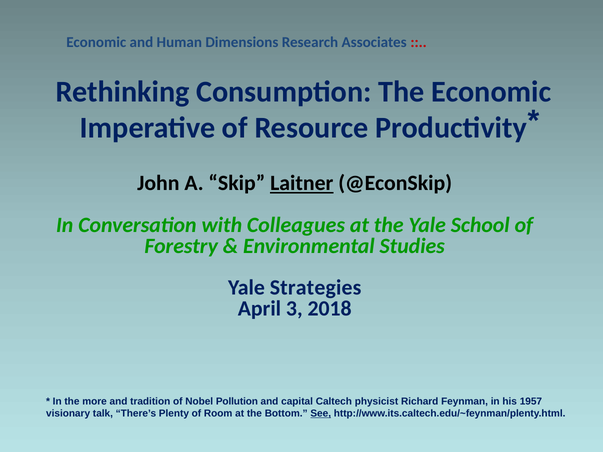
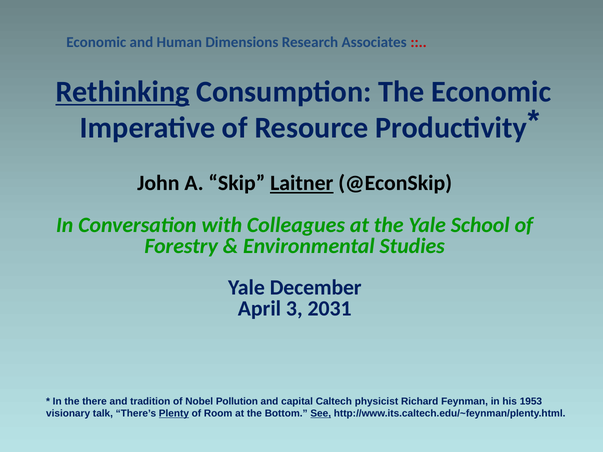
Rethinking underline: none -> present (122, 92)
Strategies: Strategies -> December (316, 288)
2018: 2018 -> 2031 (330, 309)
more: more -> there (95, 402)
1957: 1957 -> 1953 (531, 402)
Plenty underline: none -> present (174, 414)
